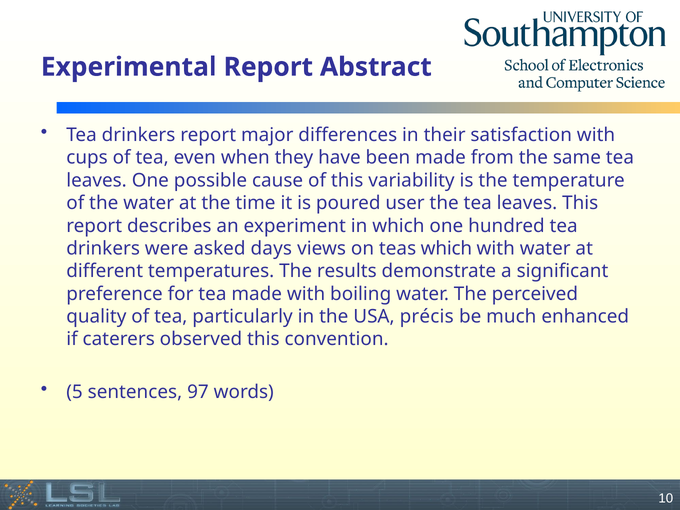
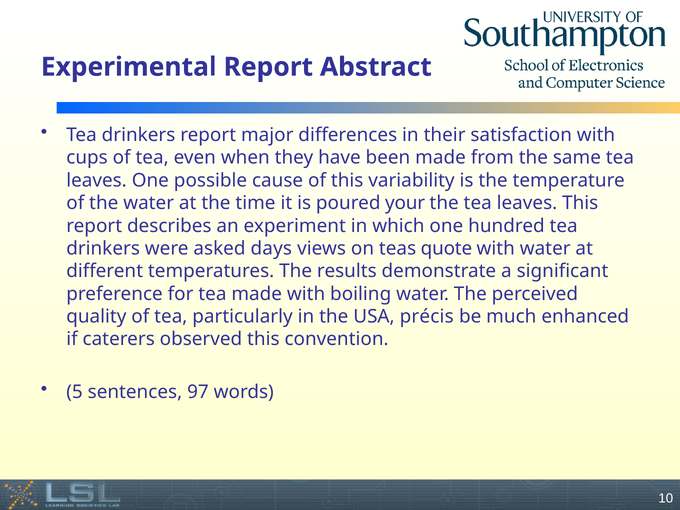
user: user -> your (405, 203)
teas which: which -> quote (446, 248)
